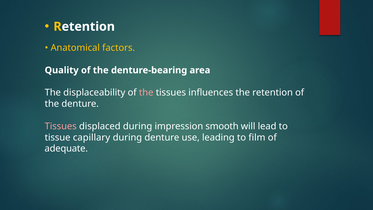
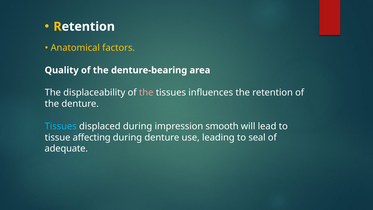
Tissues colour: pink -> light blue (61, 126)
capillary: capillary -> affecting (92, 137)
film: film -> seal (257, 137)
